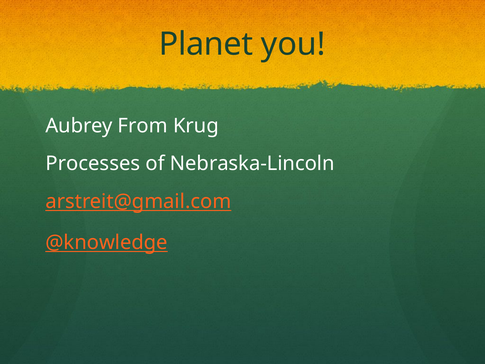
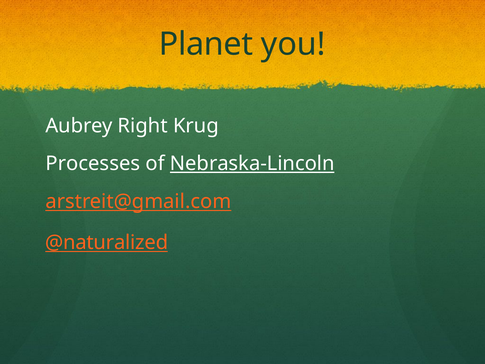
From: From -> Right (143, 126)
Nebraska-Lincoln underline: none -> present (252, 164)
@knowledge: @knowledge -> @naturalized (107, 242)
